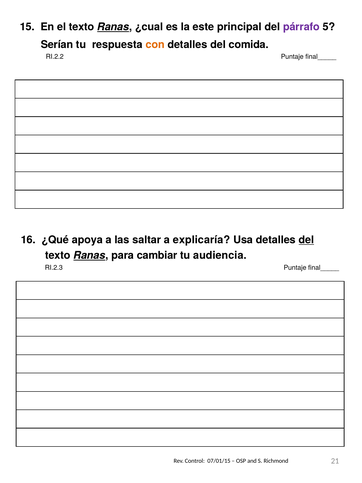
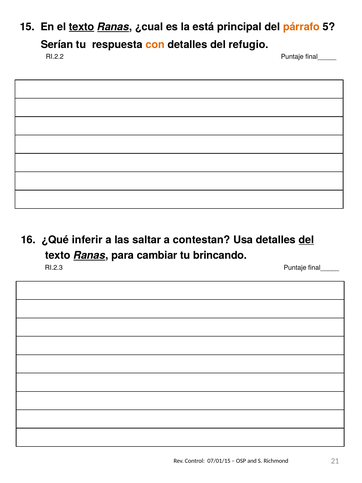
texto underline: none -> present (82, 27)
este: este -> está (203, 27)
párrafo colour: purple -> orange (301, 27)
comida: comida -> refugio (249, 44)
apoya: apoya -> inferir (87, 240)
explicaría: explicaría -> contestan (202, 240)
audiencia: audiencia -> brincando (220, 255)
